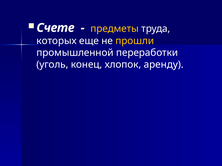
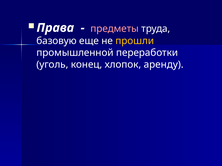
Счете: Счете -> Права (55, 28)
предметы colour: yellow -> pink (115, 29)
которых: которых -> базовую (57, 41)
